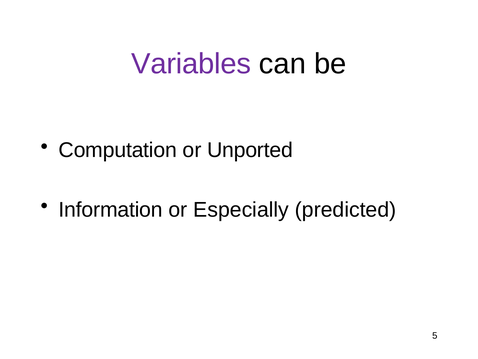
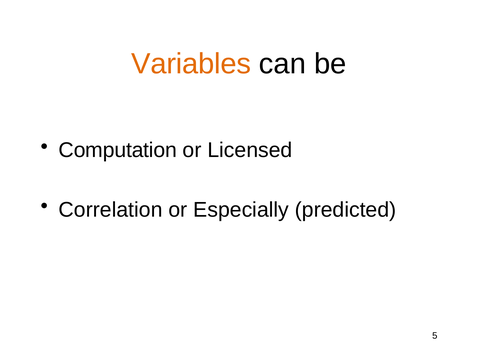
Variables colour: purple -> orange (191, 64)
Unported: Unported -> Licensed (250, 150)
Information: Information -> Correlation (111, 209)
